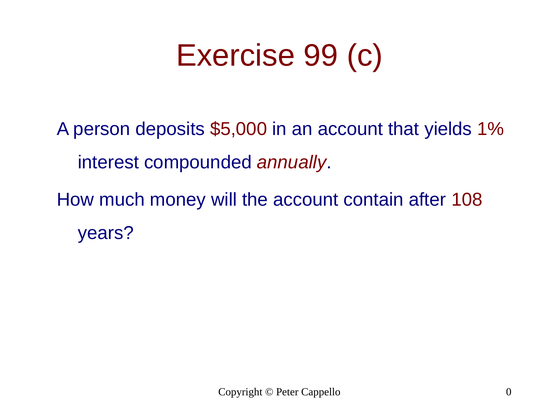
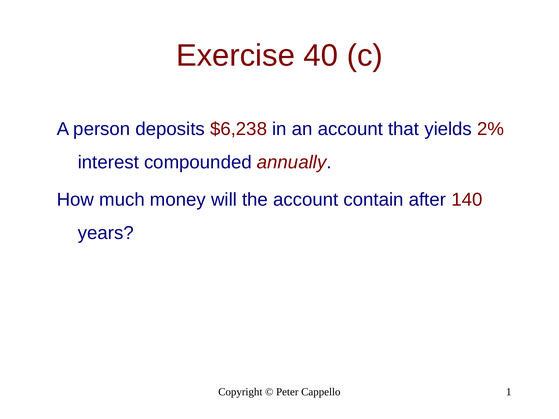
99: 99 -> 40 (321, 56)
$5,000: $5,000 -> $6,238 (239, 129)
1%: 1% -> 2% (491, 129)
108: 108 -> 140 (467, 200)
0: 0 -> 1 (509, 392)
